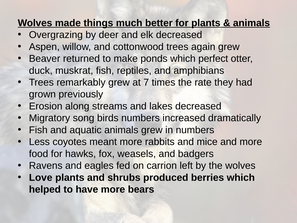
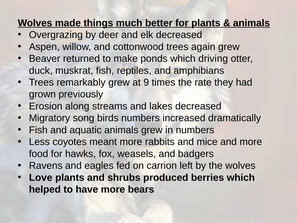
perfect: perfect -> driving (213, 59)
7: 7 -> 9 (146, 82)
